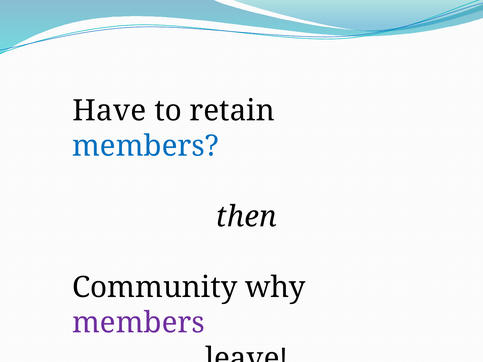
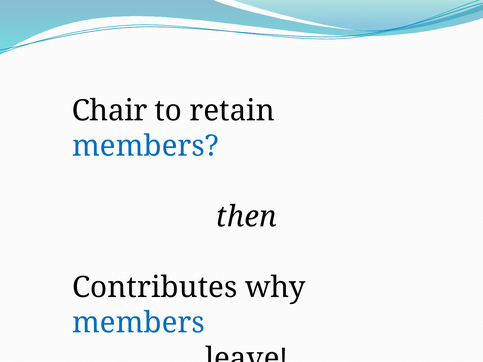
Have: Have -> Chair (110, 111)
Community: Community -> Contributes (155, 288)
members colour: purple -> blue (138, 323)
